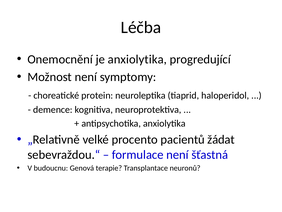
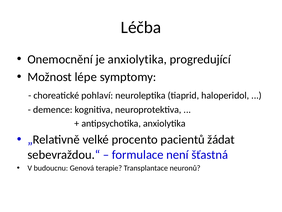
Možnost není: není -> lépe (86, 77)
protein: protein -> pohlaví (97, 95)
